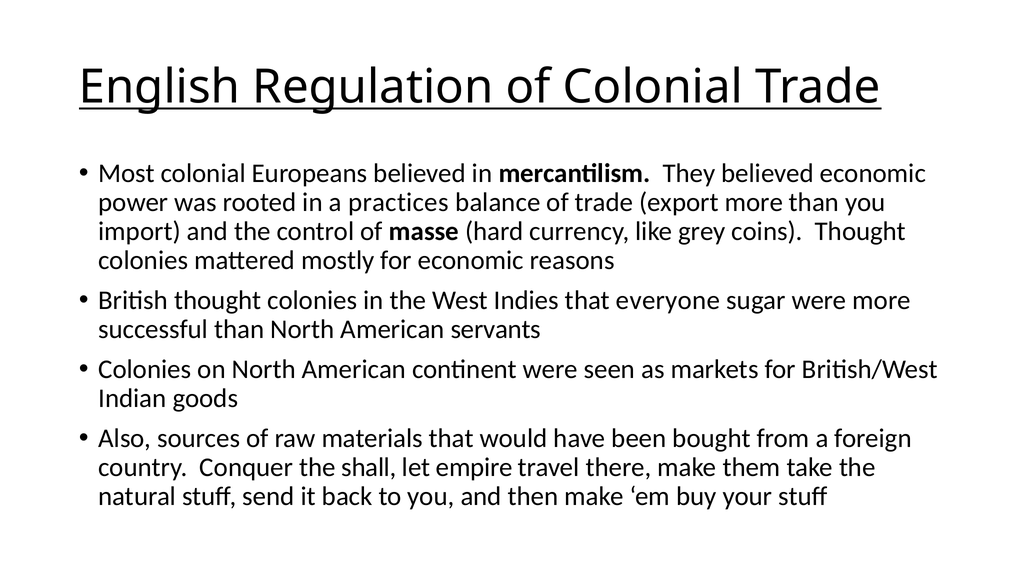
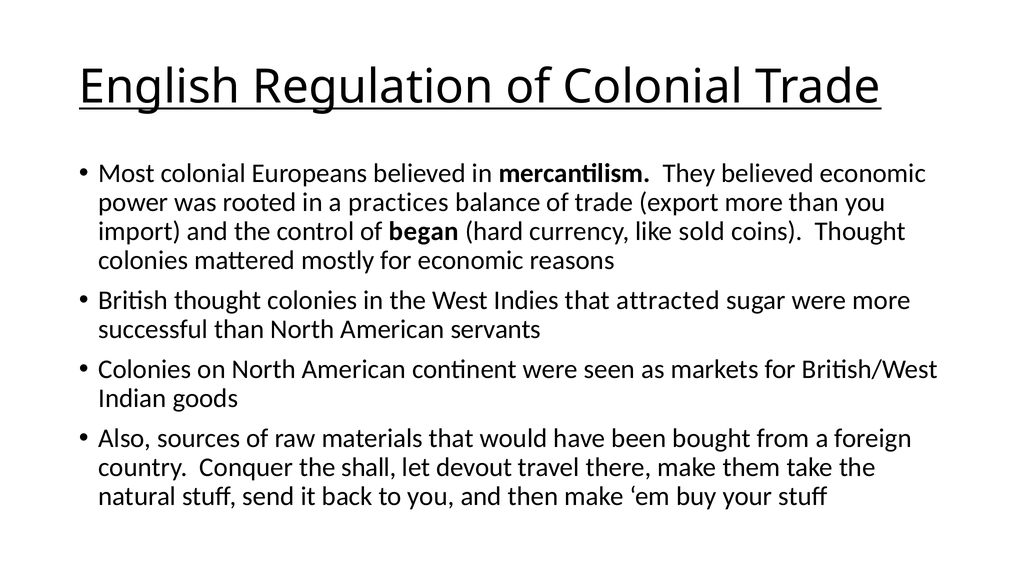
masse: masse -> began (424, 231)
grey: grey -> sold (702, 231)
everyone: everyone -> attracted (668, 300)
empire: empire -> devout (474, 467)
